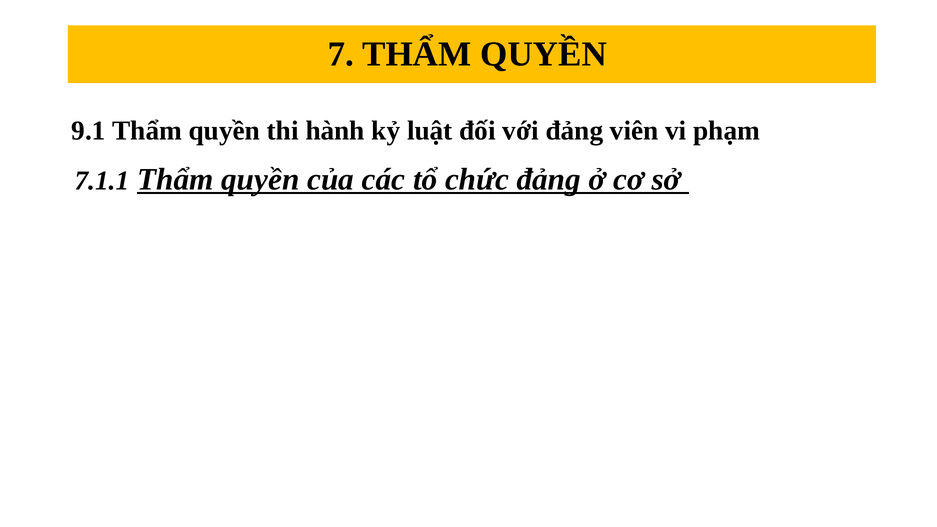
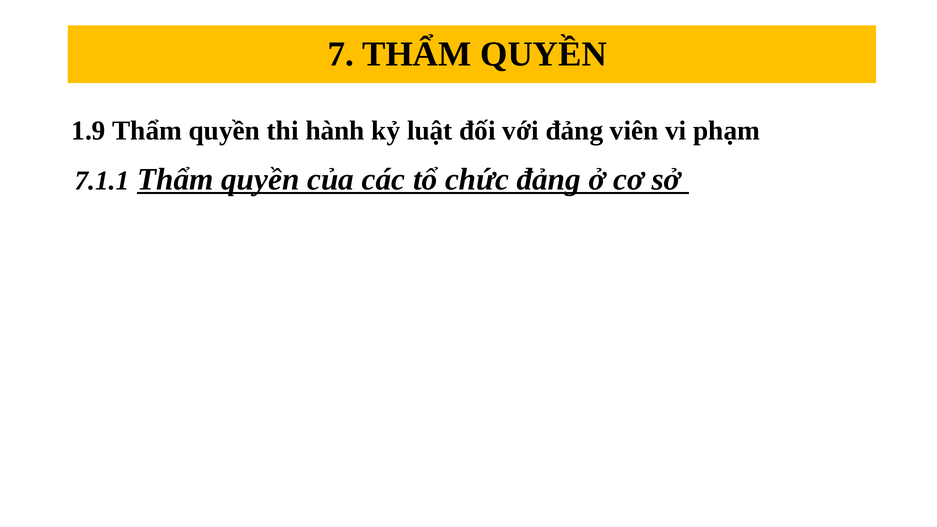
9.1: 9.1 -> 1.9 (88, 131)
